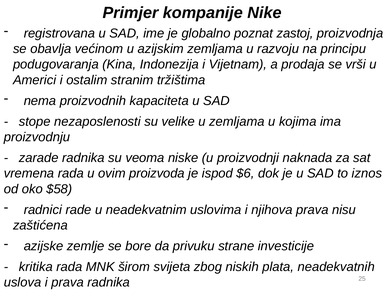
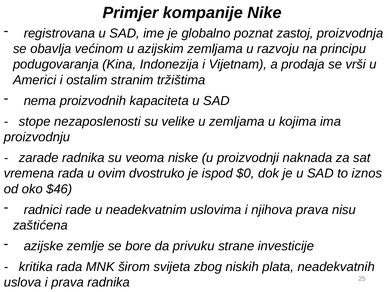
proizvoda: proizvoda -> dvostruko (157, 173)
$6: $6 -> $0 (245, 173)
$58: $58 -> $46 (59, 189)
